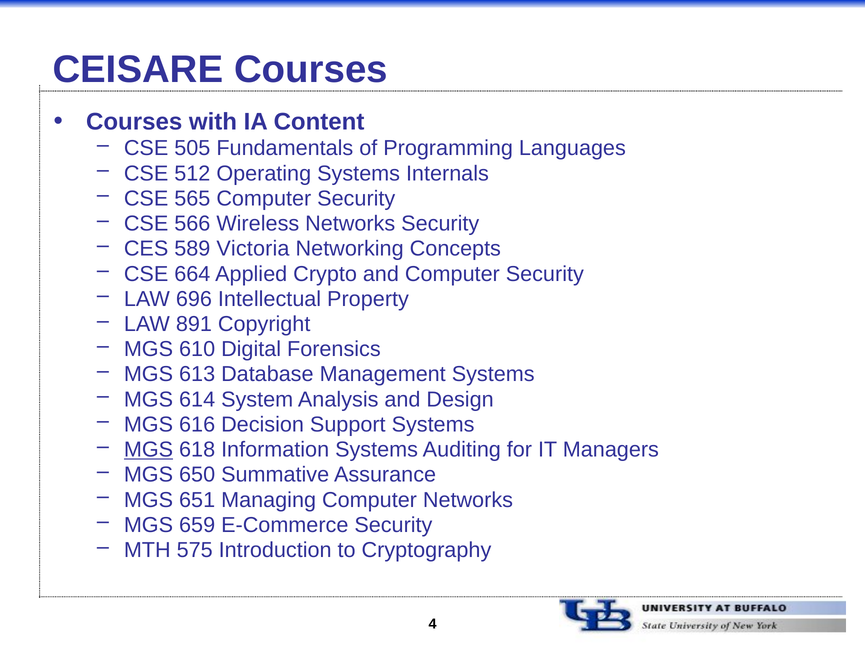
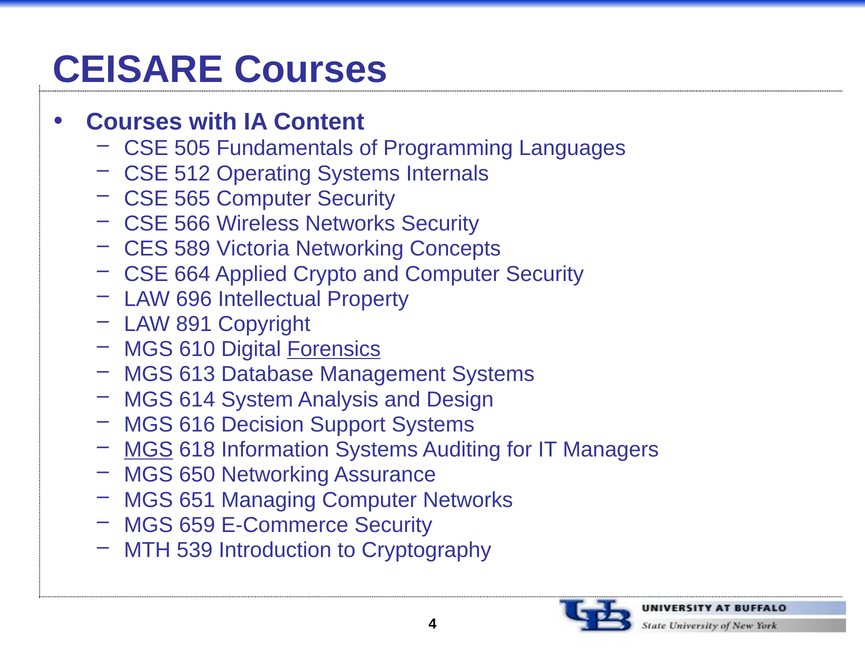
Forensics underline: none -> present (334, 349)
650 Summative: Summative -> Networking (275, 475)
575: 575 -> 539 (195, 550)
